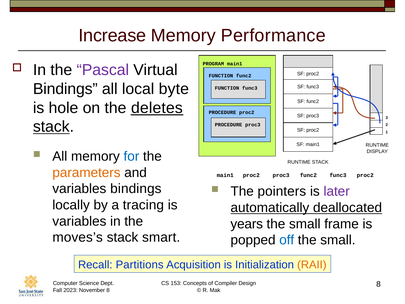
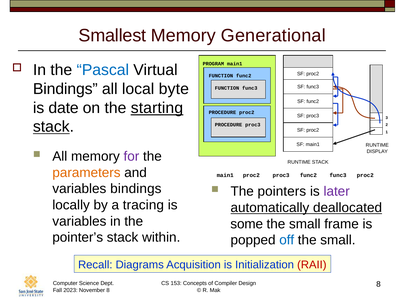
Increase: Increase -> Smallest (112, 36)
Performance: Performance -> Generational (273, 36)
Pascal colour: purple -> blue (103, 70)
hole: hole -> date (64, 108)
deletes: deletes -> starting (157, 108)
for colour: blue -> purple (131, 156)
years: years -> some (247, 224)
moves’s: moves’s -> pointer’s (78, 237)
smart: smart -> within (161, 237)
Partitions: Partitions -> Diagrams (140, 264)
RAII colour: orange -> red (312, 264)
